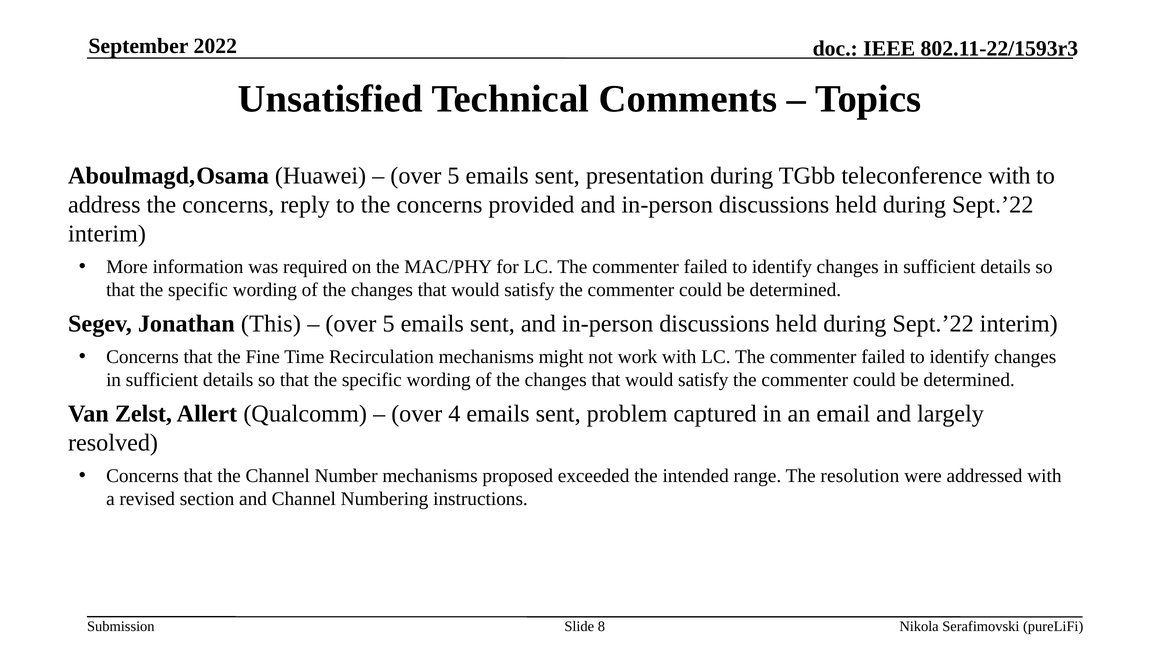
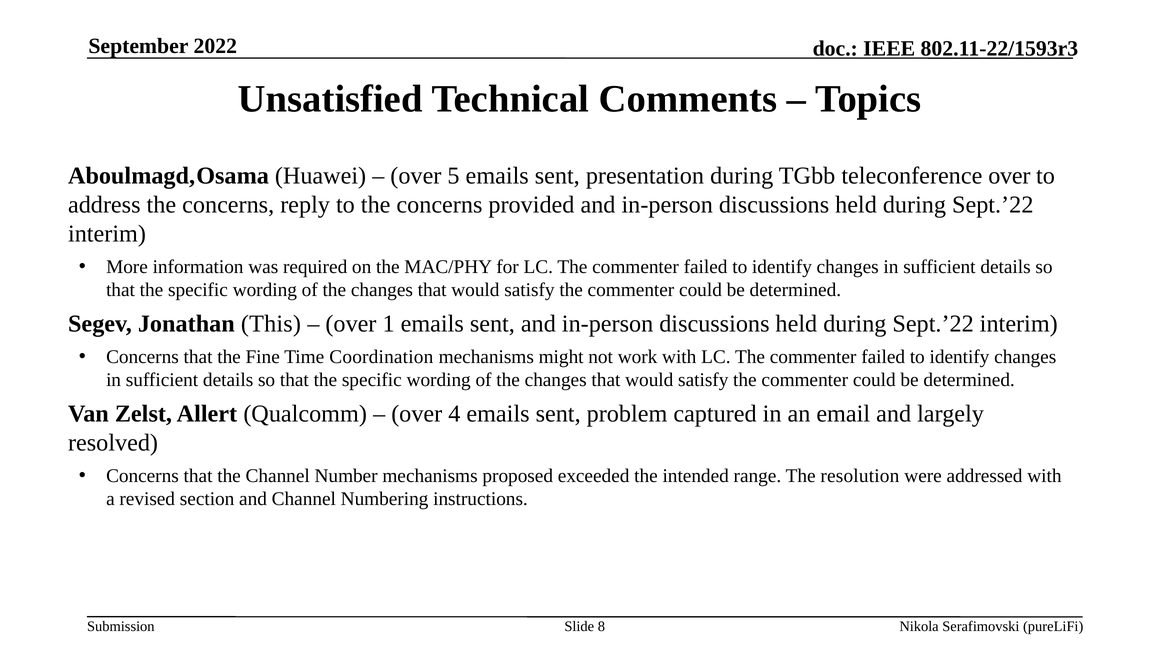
teleconference with: with -> over (1009, 176)
5: 5 -> 1 (389, 323)
Recirculation: Recirculation -> Coordination (381, 356)
